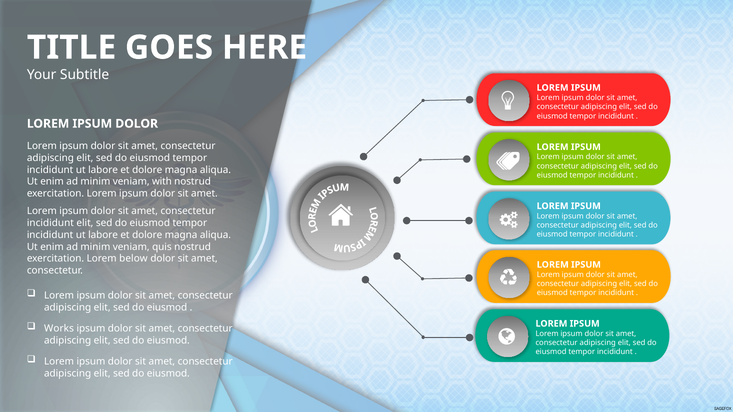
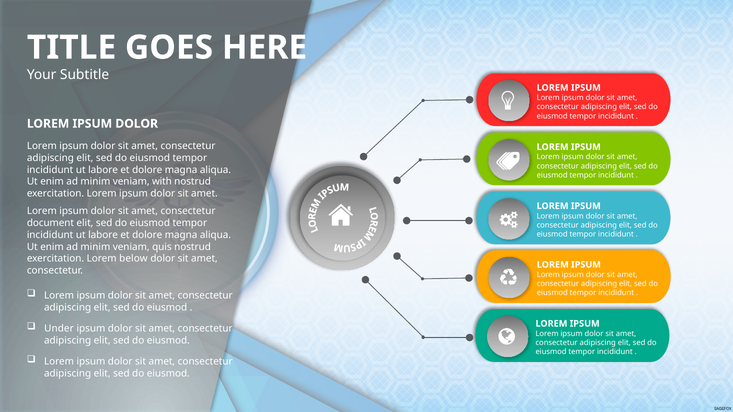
incididunt: incididunt -> document (50, 223)
Works: Works -> Under (59, 329)
